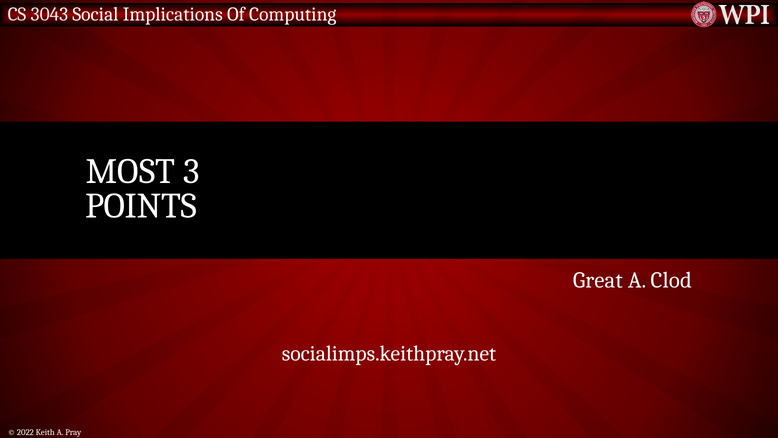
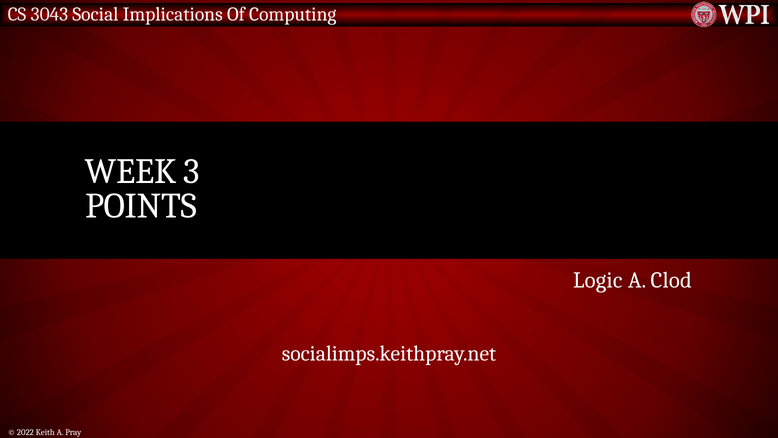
MOST: MOST -> WEEK (131, 171)
Great: Great -> Logic (598, 280)
